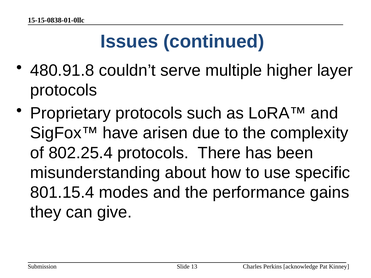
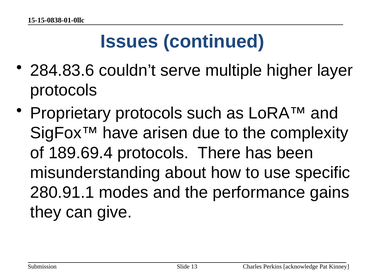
480.91.8: 480.91.8 -> 284.83.6 (62, 70)
802.25.4: 802.25.4 -> 189.69.4 (81, 153)
801.15.4: 801.15.4 -> 280.91.1 (62, 193)
